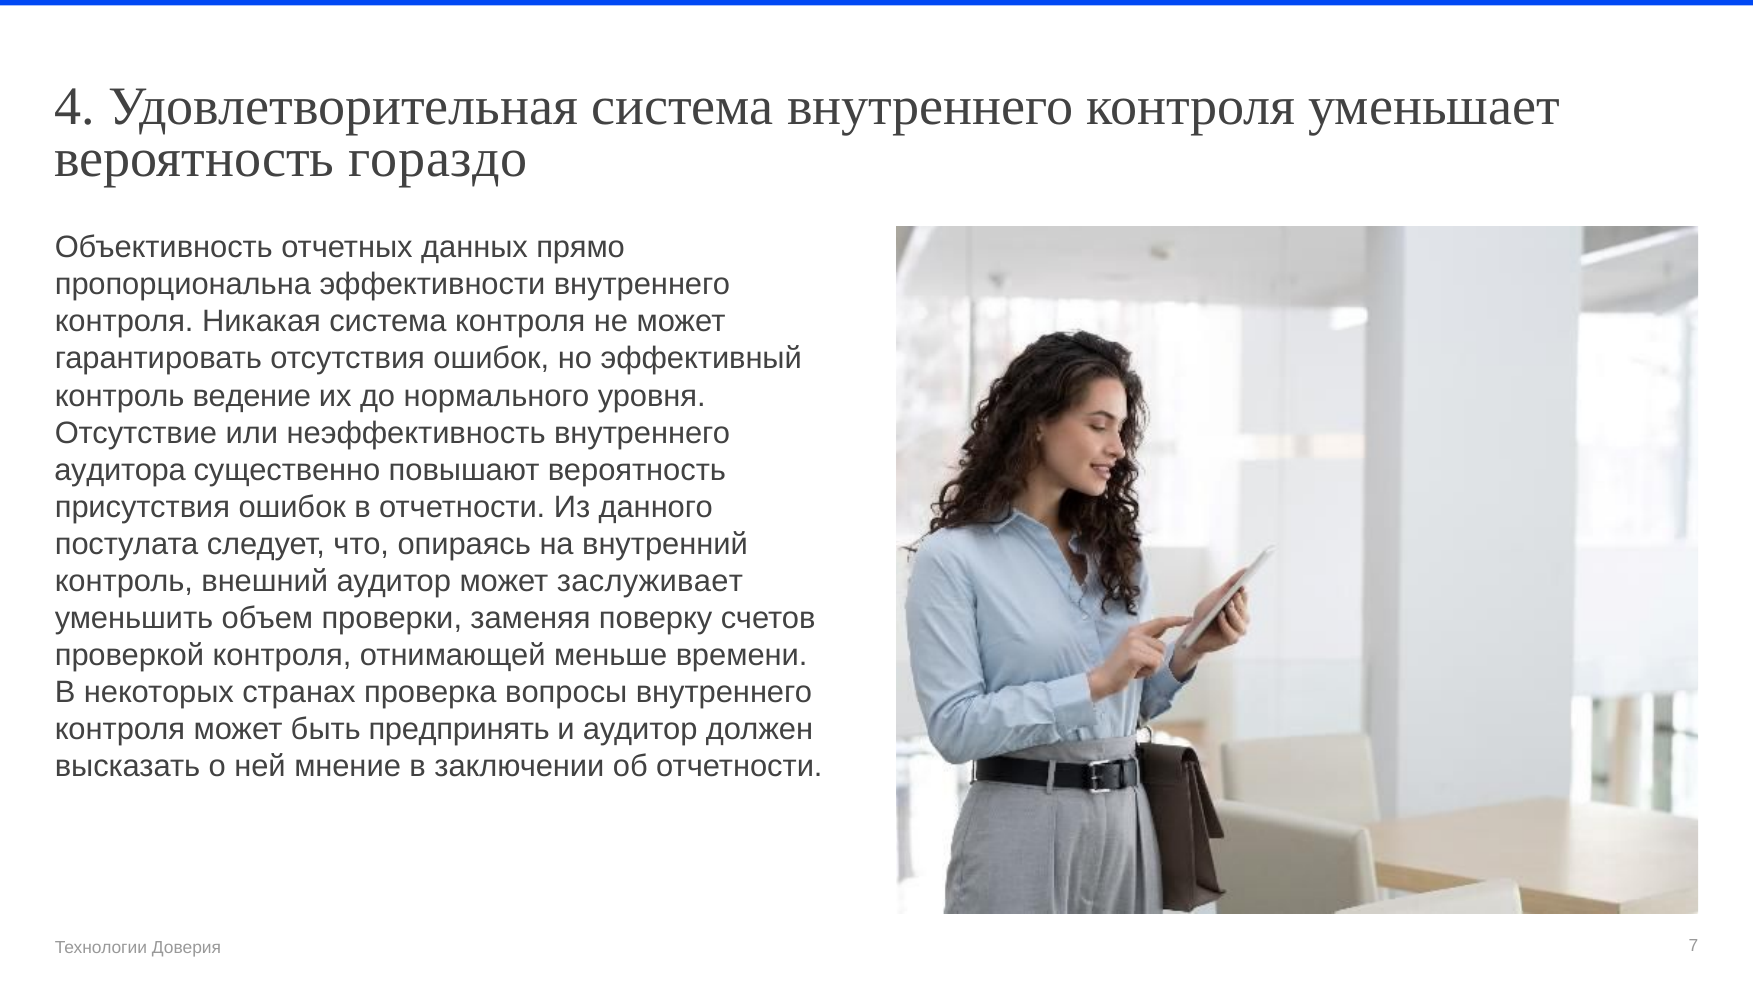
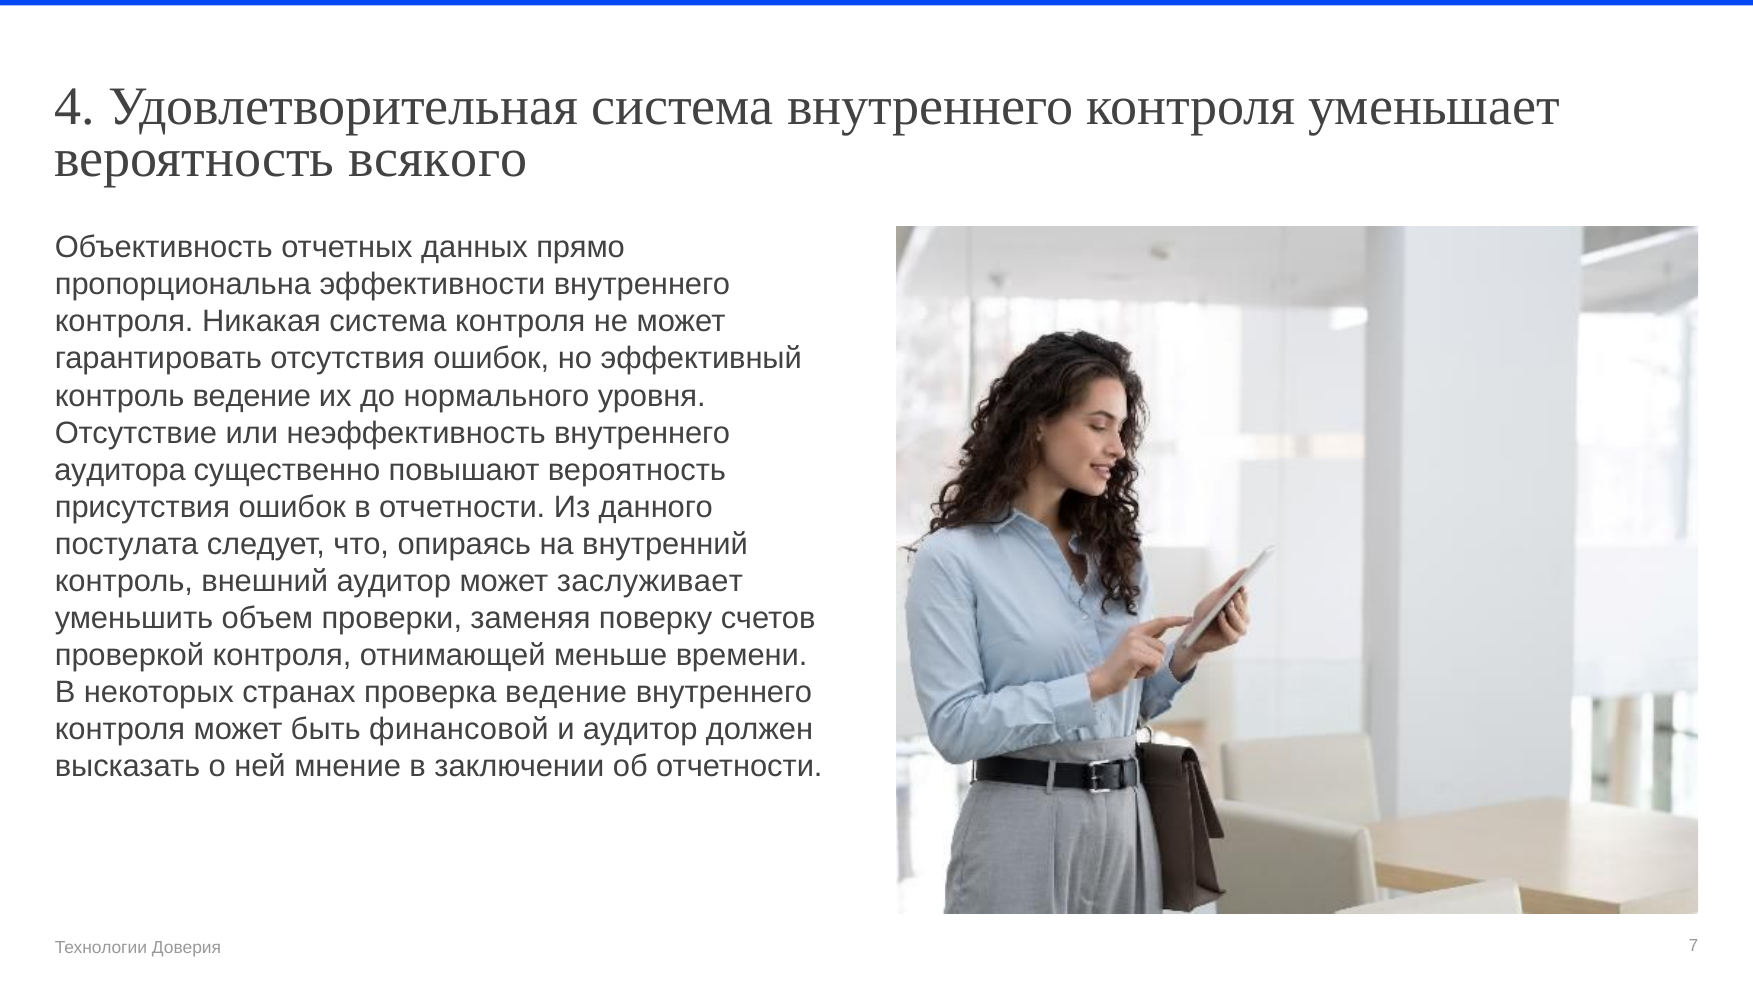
гораздо: гораздо -> всякого (438, 159)
проверка вопросы: вопросы -> ведение (566, 692)
предпринять: предпринять -> финансовой (459, 730)
